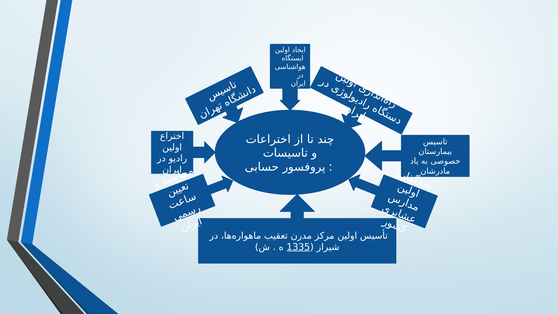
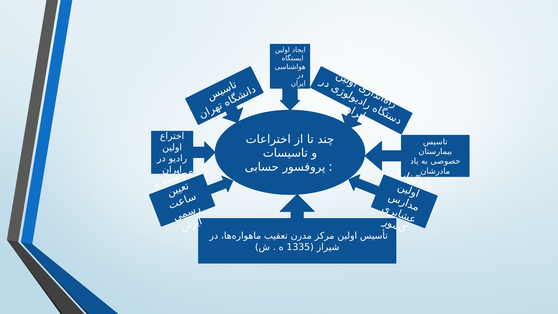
1335 underline: present -> none (298, 247)
